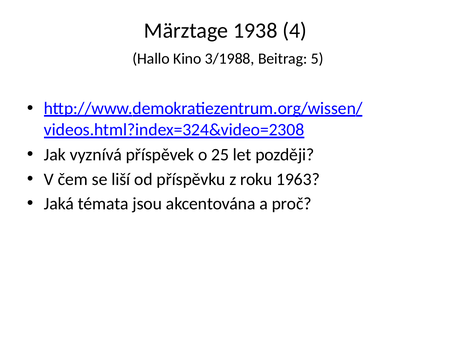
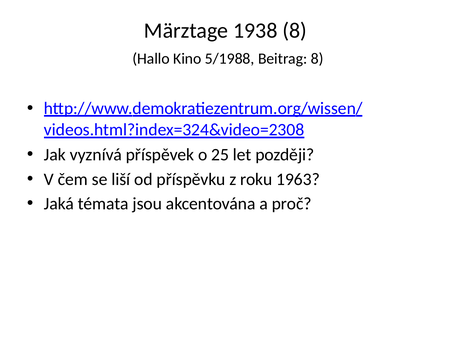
1938 4: 4 -> 8 (295, 30)
3/1988: 3/1988 -> 5/1988 (230, 59)
Beitrag 5: 5 -> 8 (317, 59)
